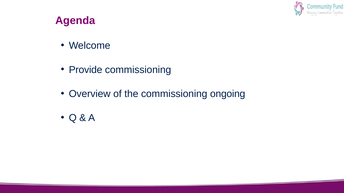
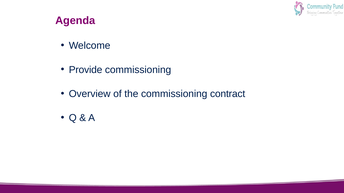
ongoing: ongoing -> contract (228, 94)
